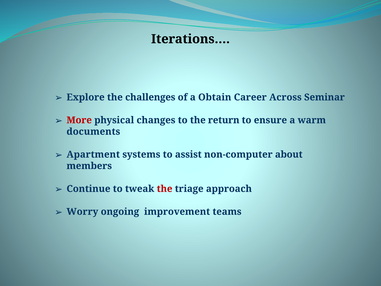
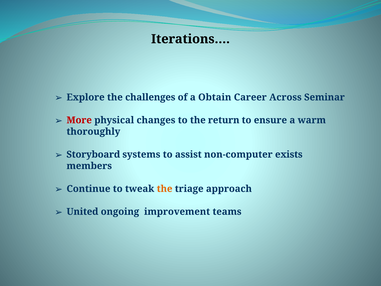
documents: documents -> thoroughly (93, 131)
Apartment: Apartment -> Storyboard (93, 154)
about: about -> exists (289, 154)
the colour: red -> orange (165, 189)
Worry: Worry -> United (82, 211)
